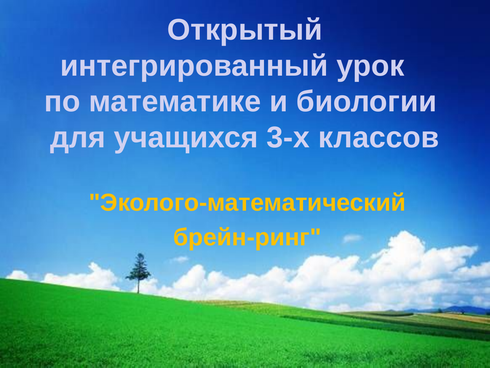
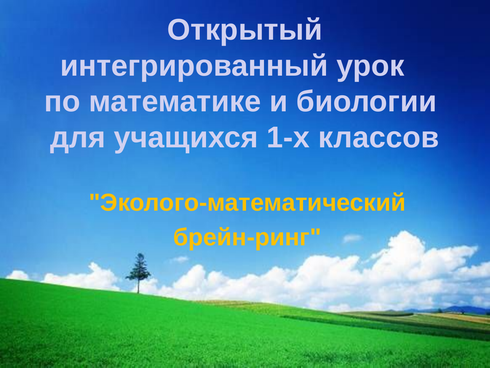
3-х: 3-х -> 1-х (288, 138)
